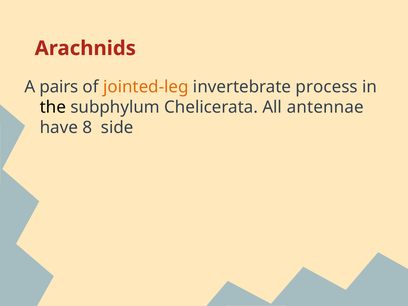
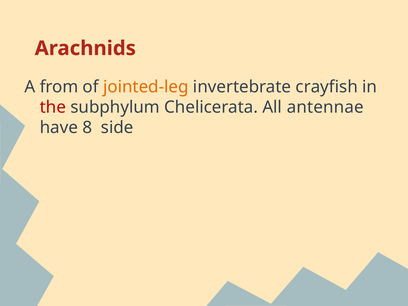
pairs: pairs -> from (59, 87)
process: process -> crayfish (327, 87)
the colour: black -> red (53, 107)
